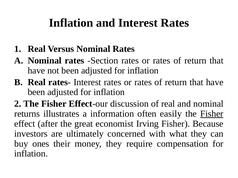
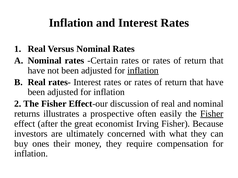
Section: Section -> Certain (103, 61)
inflation underline: none -> present (143, 71)
information: information -> prospective (112, 114)
